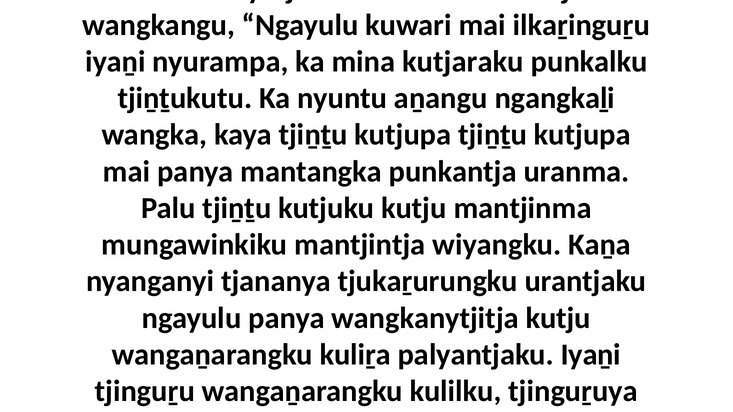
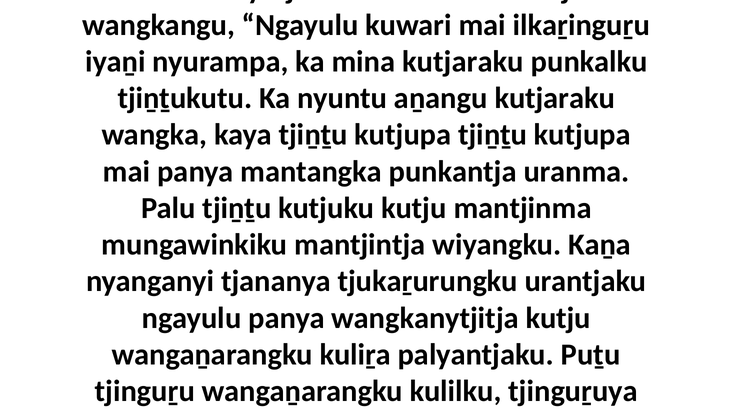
aṉangu ngangkaḻi: ngangkaḻi -> kutjaraku (555, 98)
palyantjaku Iyaṉi: Iyaṉi -> Puṯu (591, 355)
